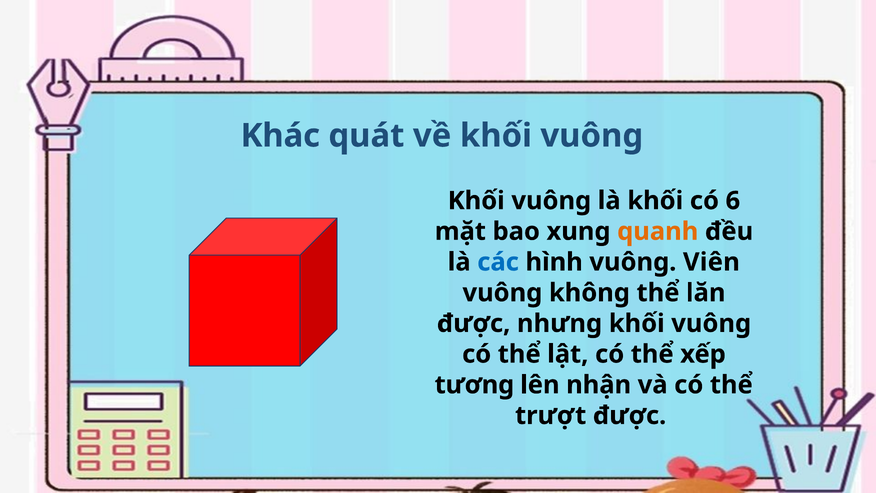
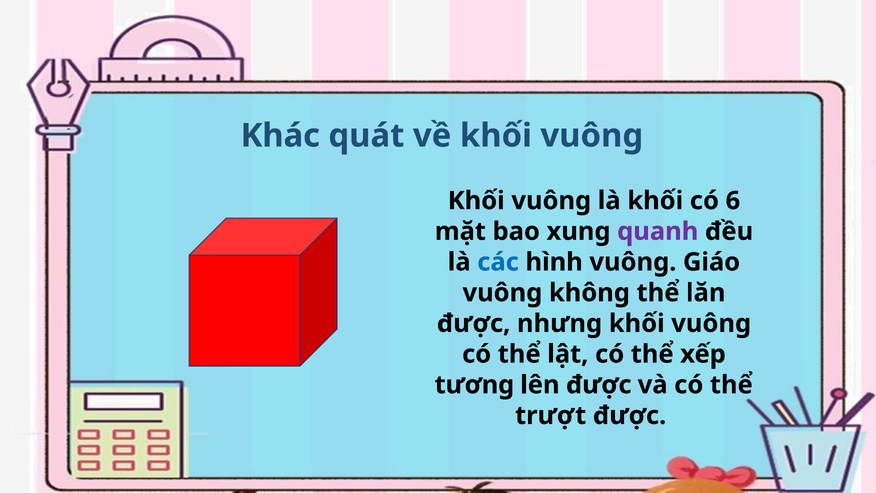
quanh colour: orange -> purple (658, 231)
Viên: Viên -> Giáo (712, 262)
lên nhận: nhận -> được (599, 385)
